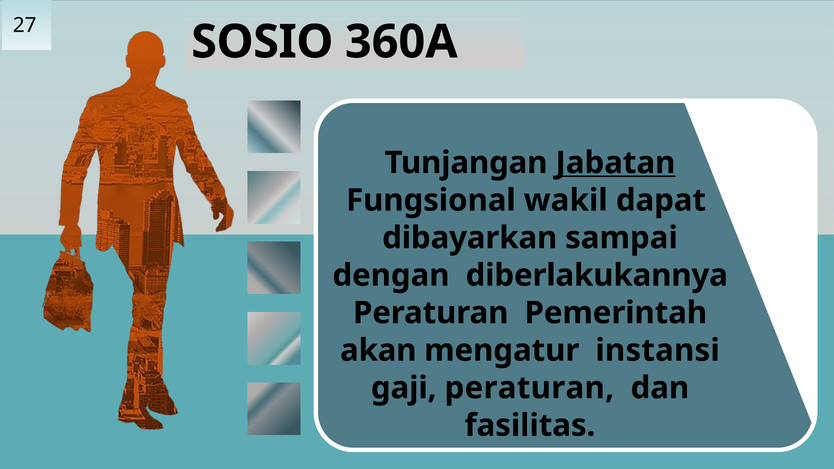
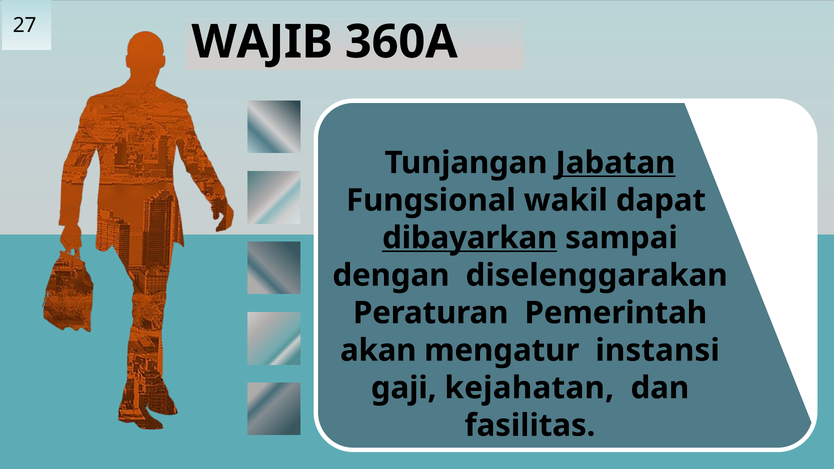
SOSIO: SOSIO -> WAJIB (262, 42)
dibayarkan underline: none -> present (470, 238)
diberlakukannya: diberlakukannya -> diselenggarakan (597, 275)
gaji peraturan: peraturan -> kejahatan (529, 388)
